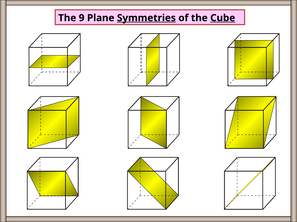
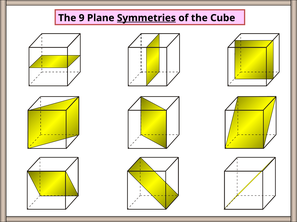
Cube underline: present -> none (223, 18)
